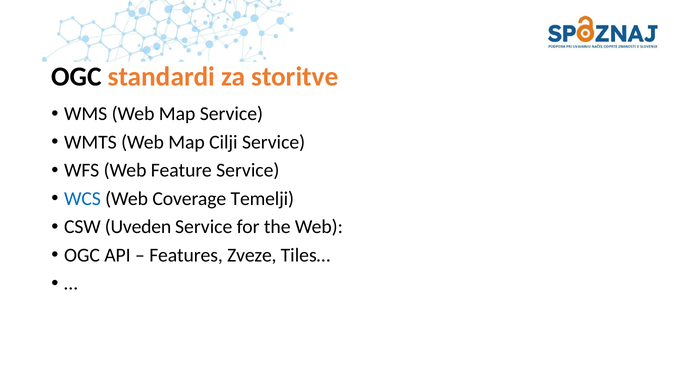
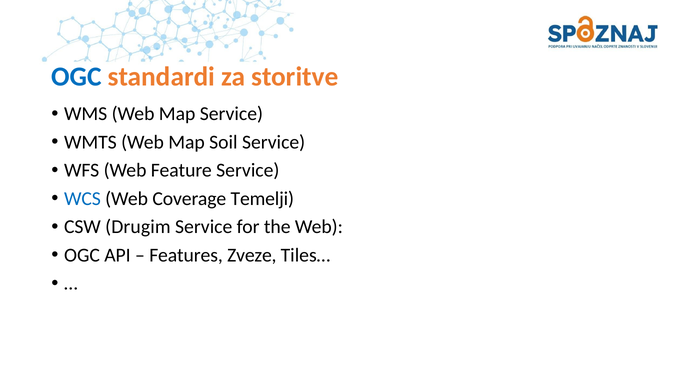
OGC colour: black -> blue (77, 77)
Cilji: Cilji -> Soil (223, 142)
Uveden: Uveden -> Drugim (138, 227)
